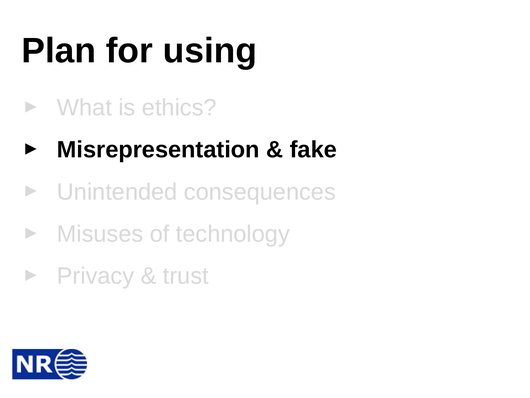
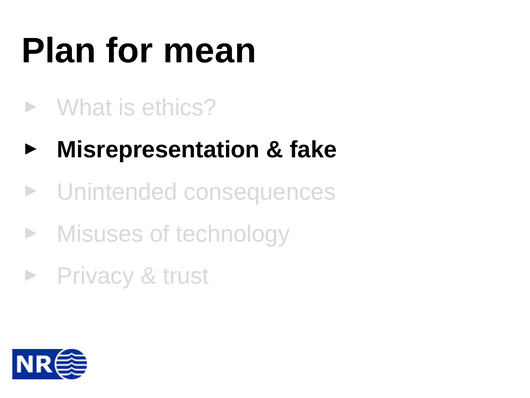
using: using -> mean (210, 51)
